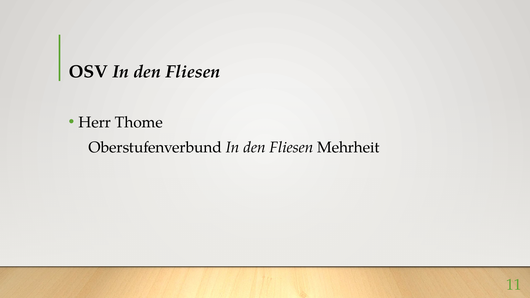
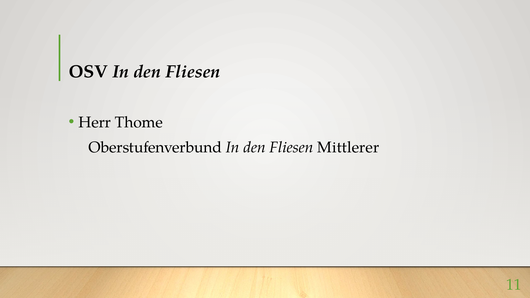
Mehrheit: Mehrheit -> Mittlerer (348, 147)
